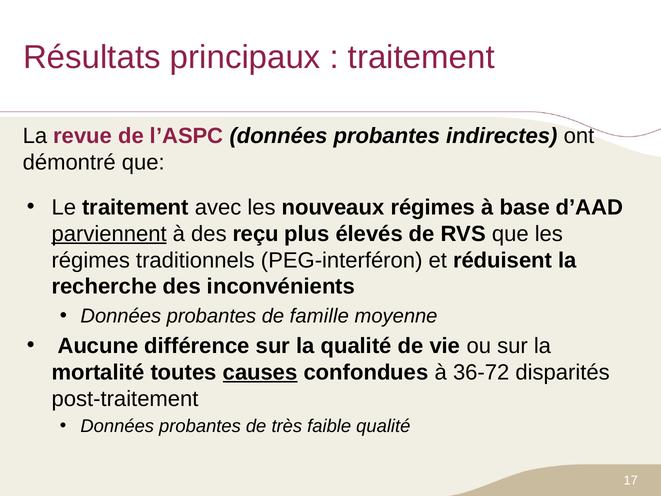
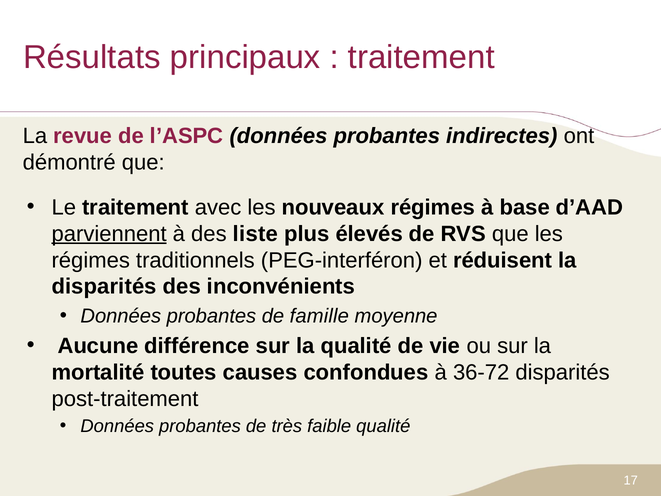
reçu: reçu -> liste (255, 234)
recherche: recherche -> disparités (104, 287)
causes underline: present -> none (260, 372)
